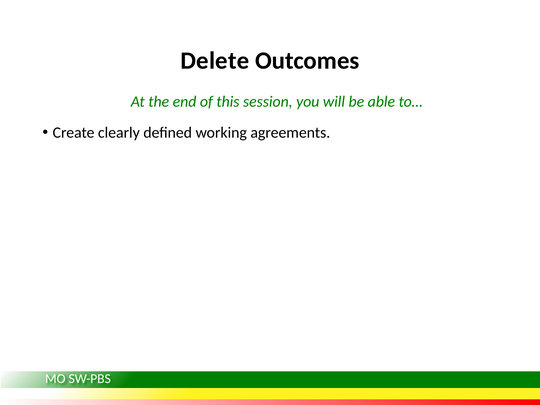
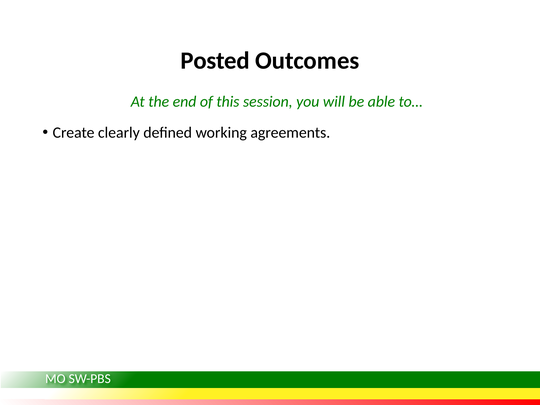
Delete: Delete -> Posted (215, 61)
